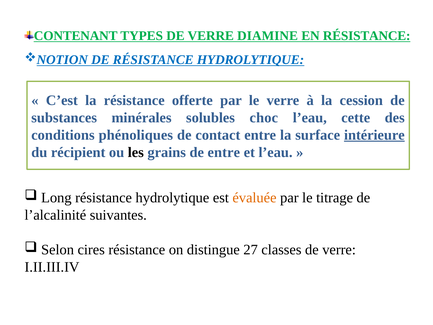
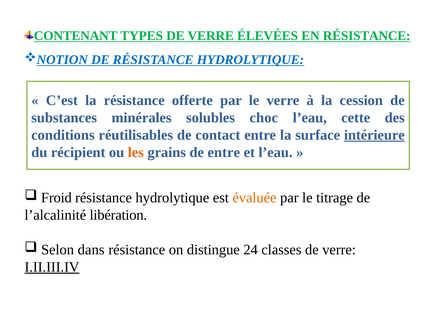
DIAMINE: DIAMINE -> ÉLEVÉES (268, 36)
phénoliques: phénoliques -> réutilisables (136, 135)
les colour: black -> orange (136, 152)
Long: Long -> Froid (56, 198)
suivantes: suivantes -> libération (118, 215)
cires: cires -> dans (91, 249)
27: 27 -> 24 (251, 249)
I.II.III.IV underline: none -> present (52, 267)
